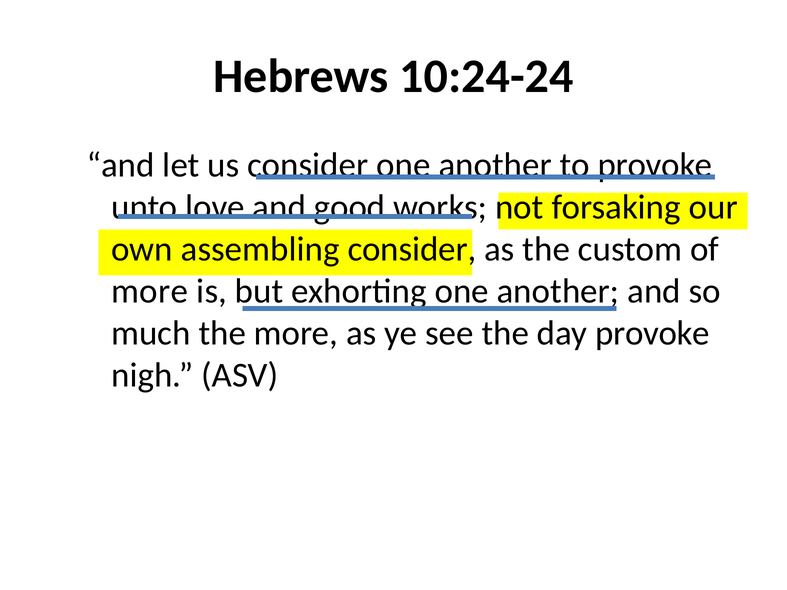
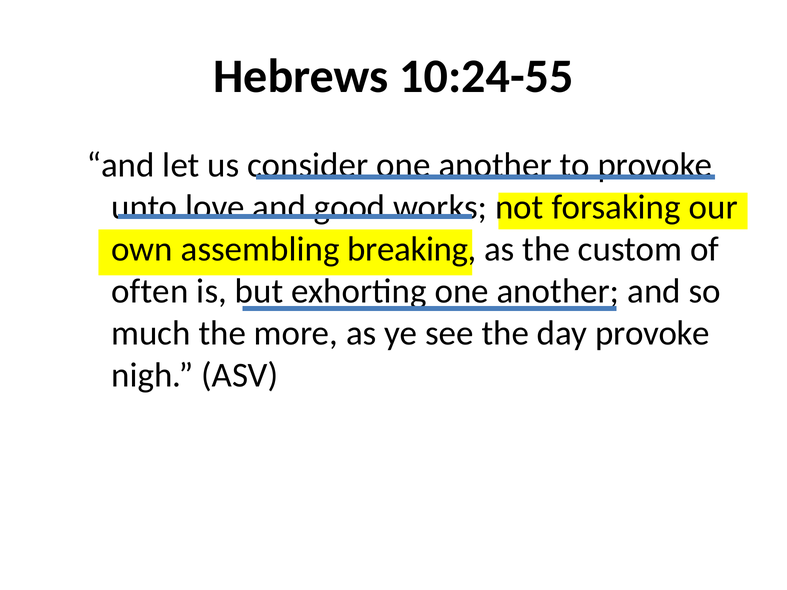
10:24-24: 10:24-24 -> 10:24-55 (486, 76)
assembling consider: consider -> breaking (412, 249)
more: more -> often (150, 291)
